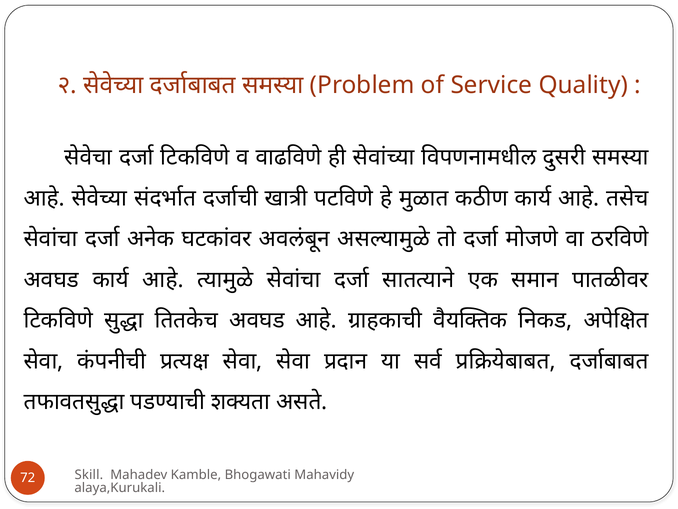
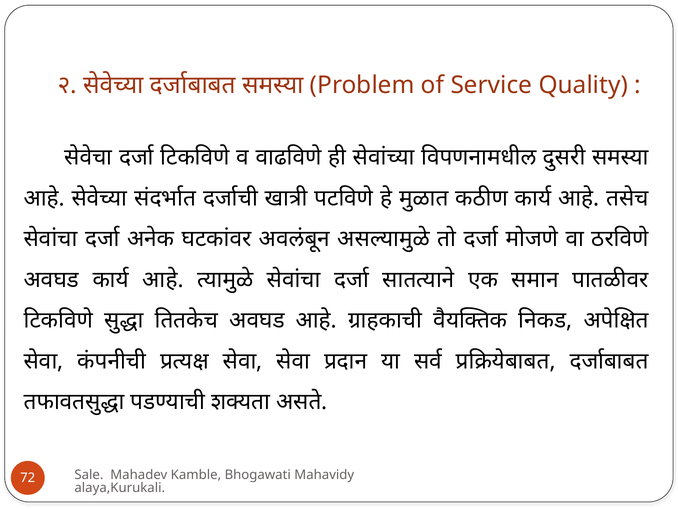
Skill: Skill -> Sale (89, 474)
